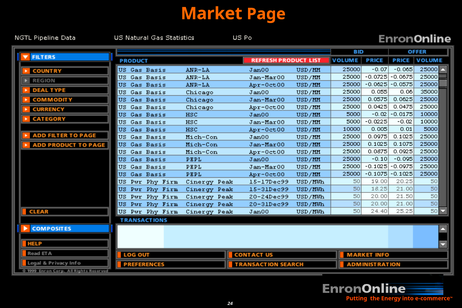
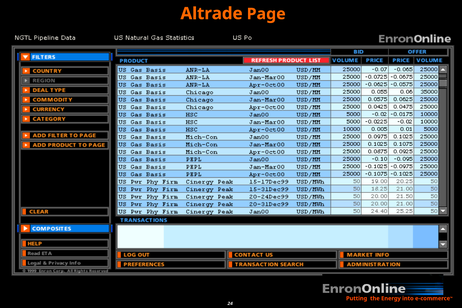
Market: Market -> Altrade (212, 14)
